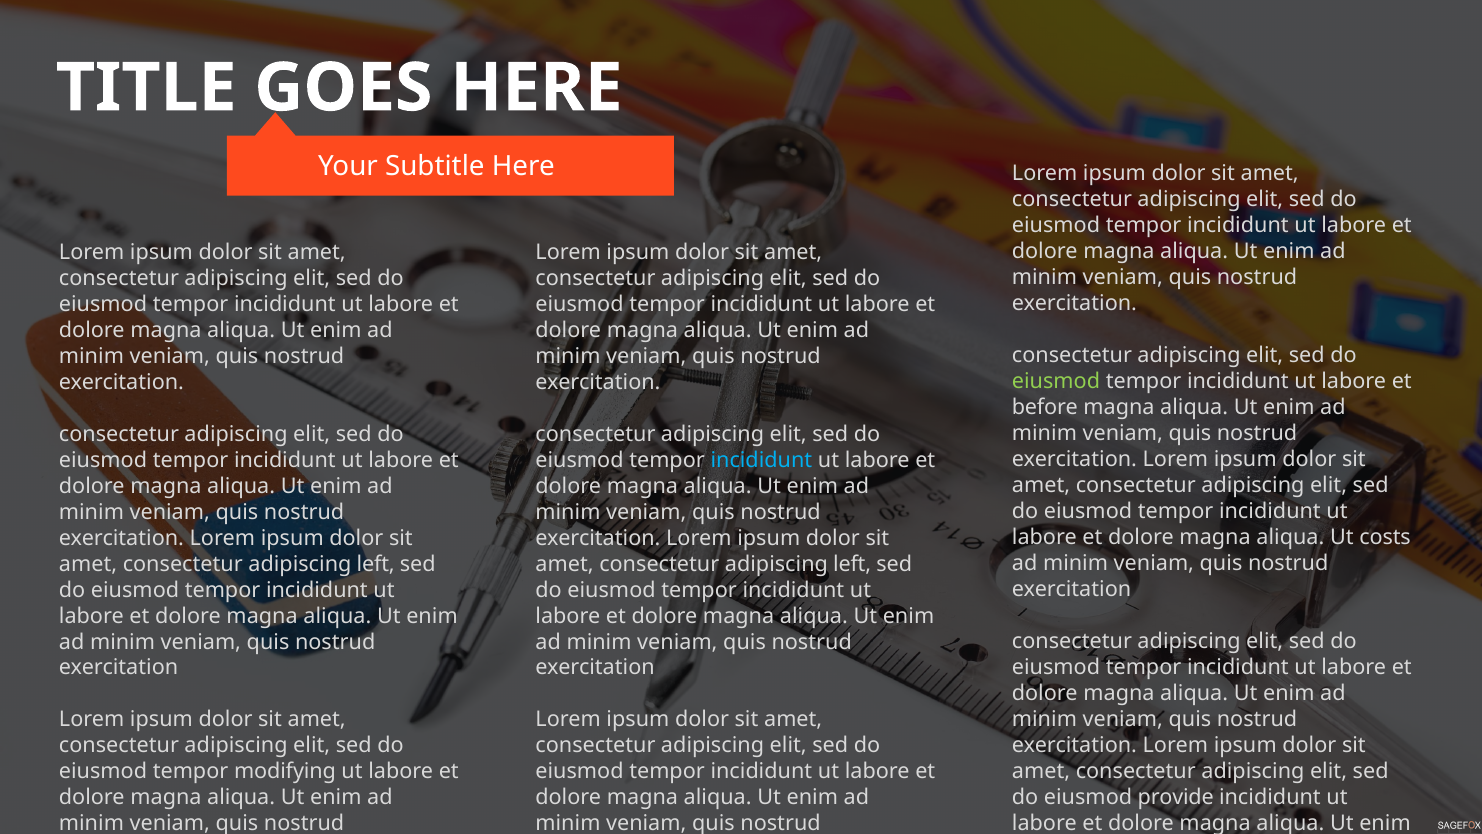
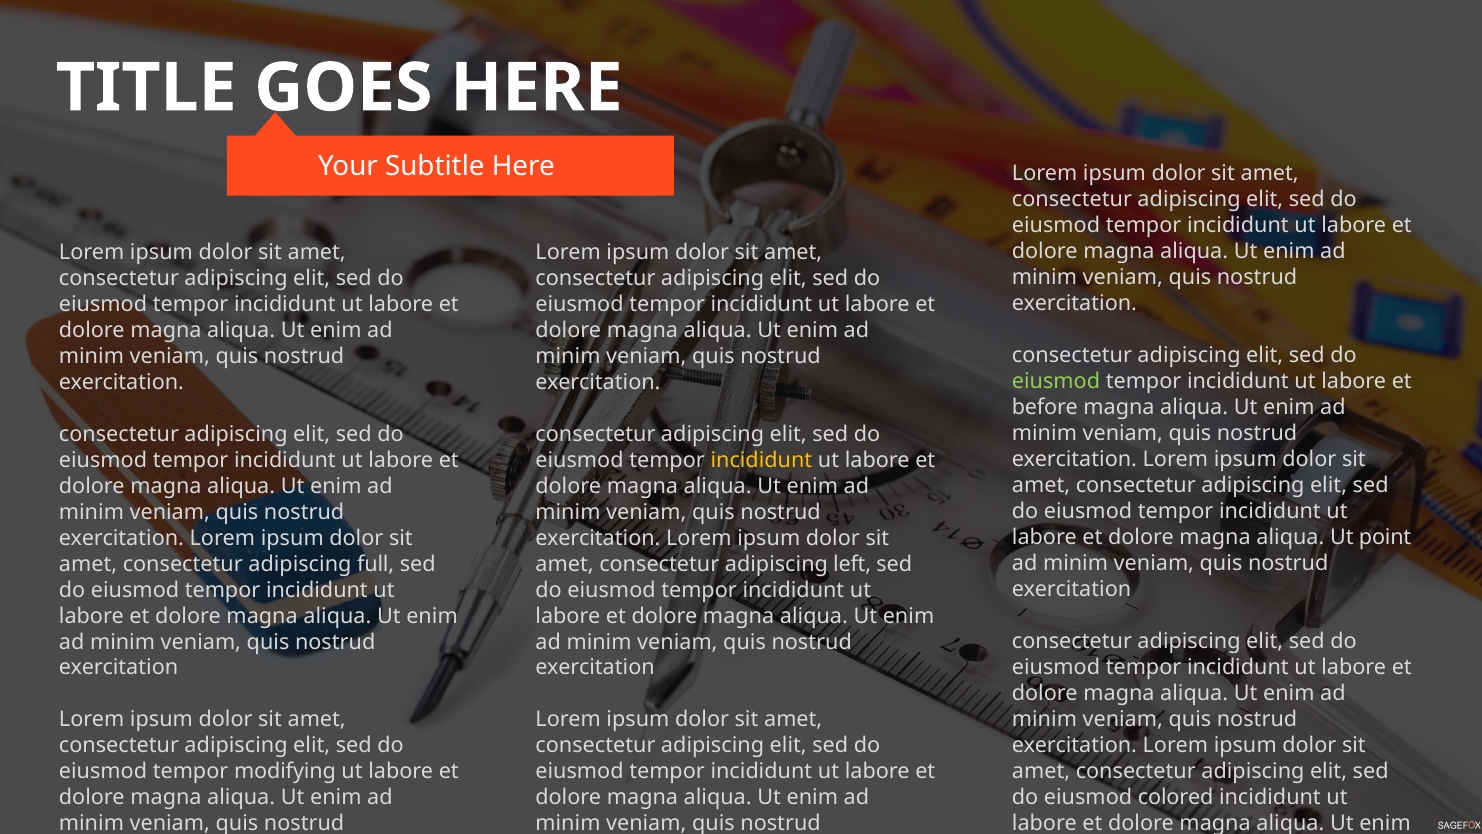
incididunt colour: light blue -> yellow (761, 460)
costs: costs -> point (1385, 537)
left: left -> full (376, 564)
provide: provide -> colored (1176, 797)
